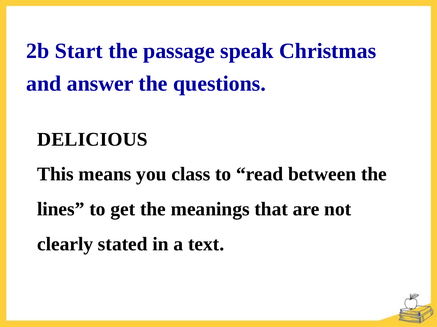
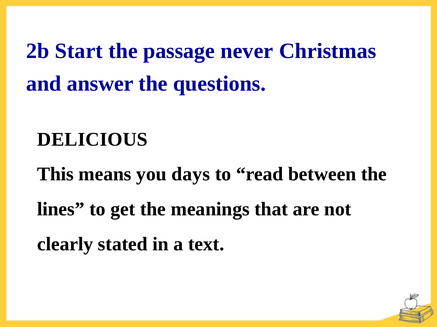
speak: speak -> never (247, 51)
class: class -> days (191, 175)
